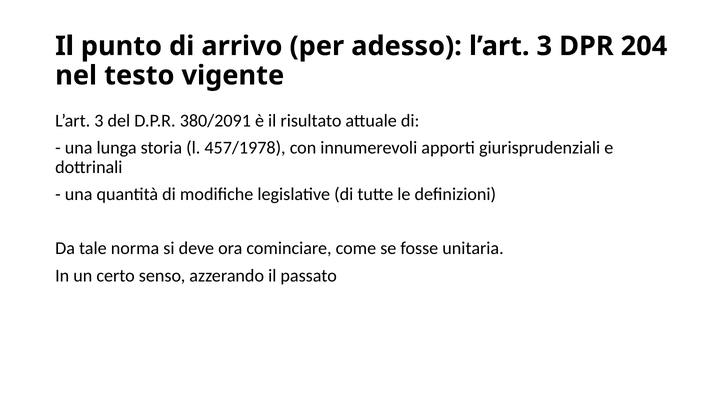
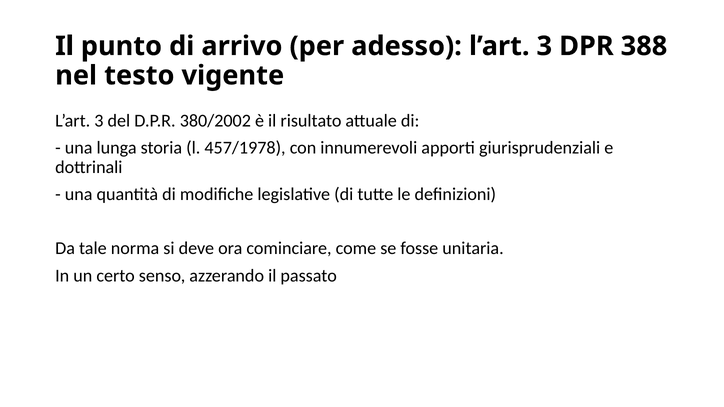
204: 204 -> 388 (644, 46)
380/2091: 380/2091 -> 380/2002 (215, 121)
